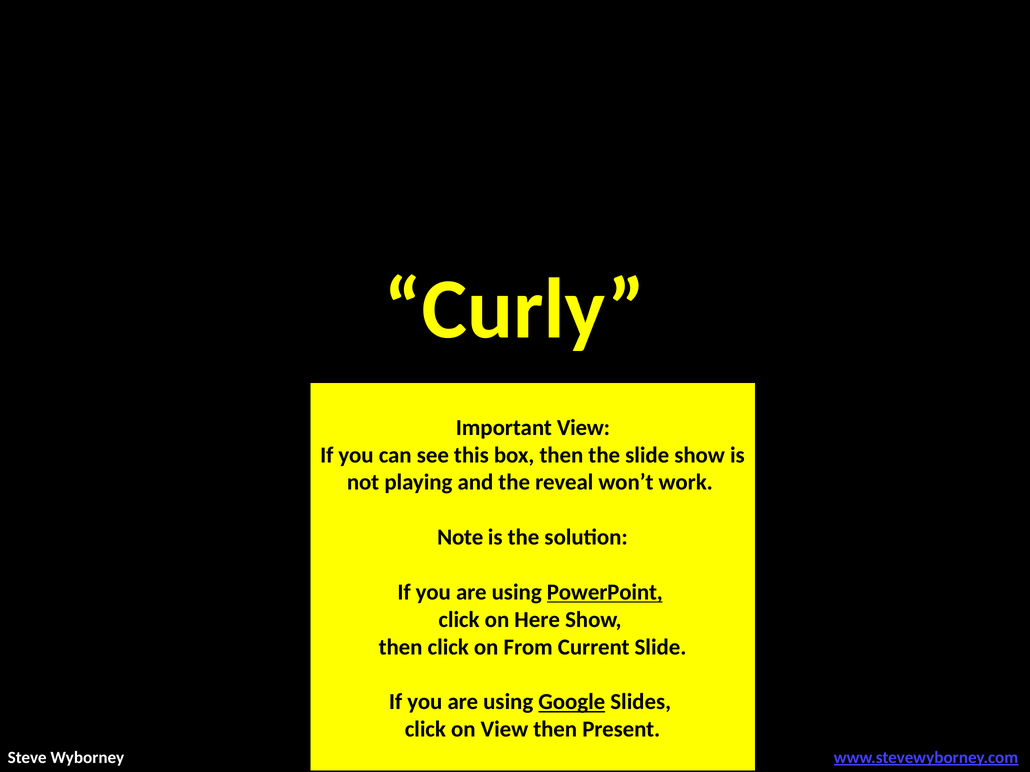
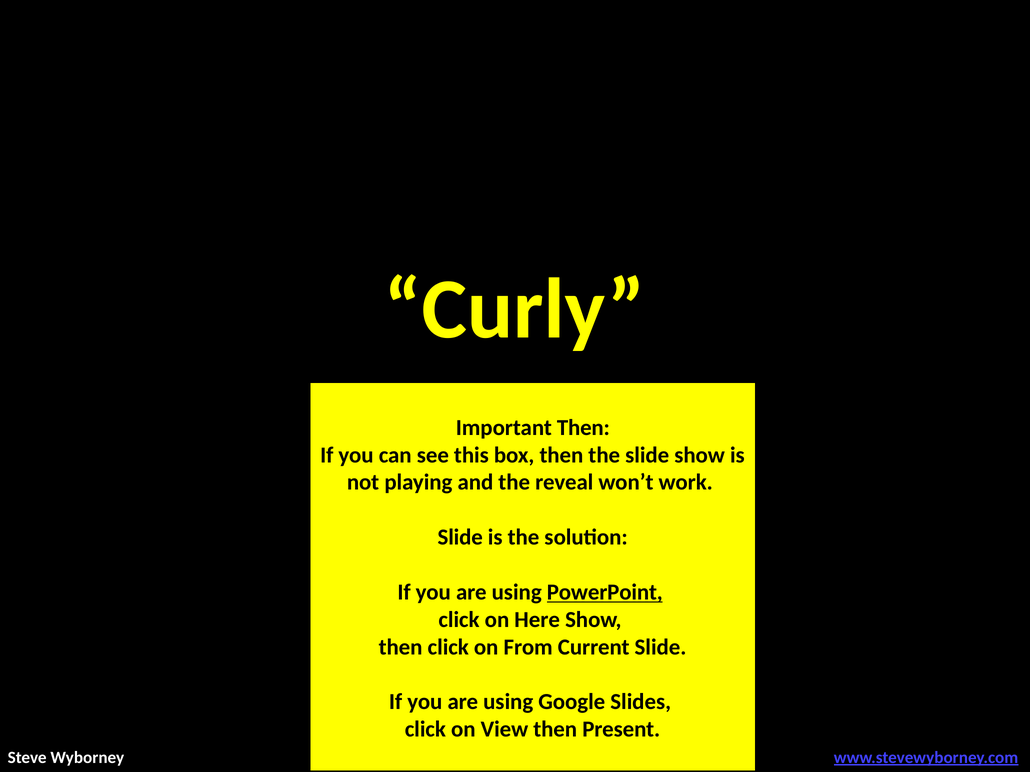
Important View: View -> Then (583, 428)
Note: Note -> Slide (460, 538)
Google underline: present -> none (572, 702)
